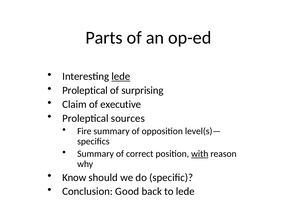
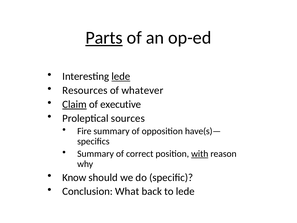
Parts underline: none -> present (104, 38)
Proleptical: Proleptical -> Resources (85, 90)
surprising: surprising -> whatever (142, 90)
Claim underline: none -> present (75, 104)
level(s)—: level(s)— -> have(s)— (203, 131)
Good: Good -> What (127, 191)
